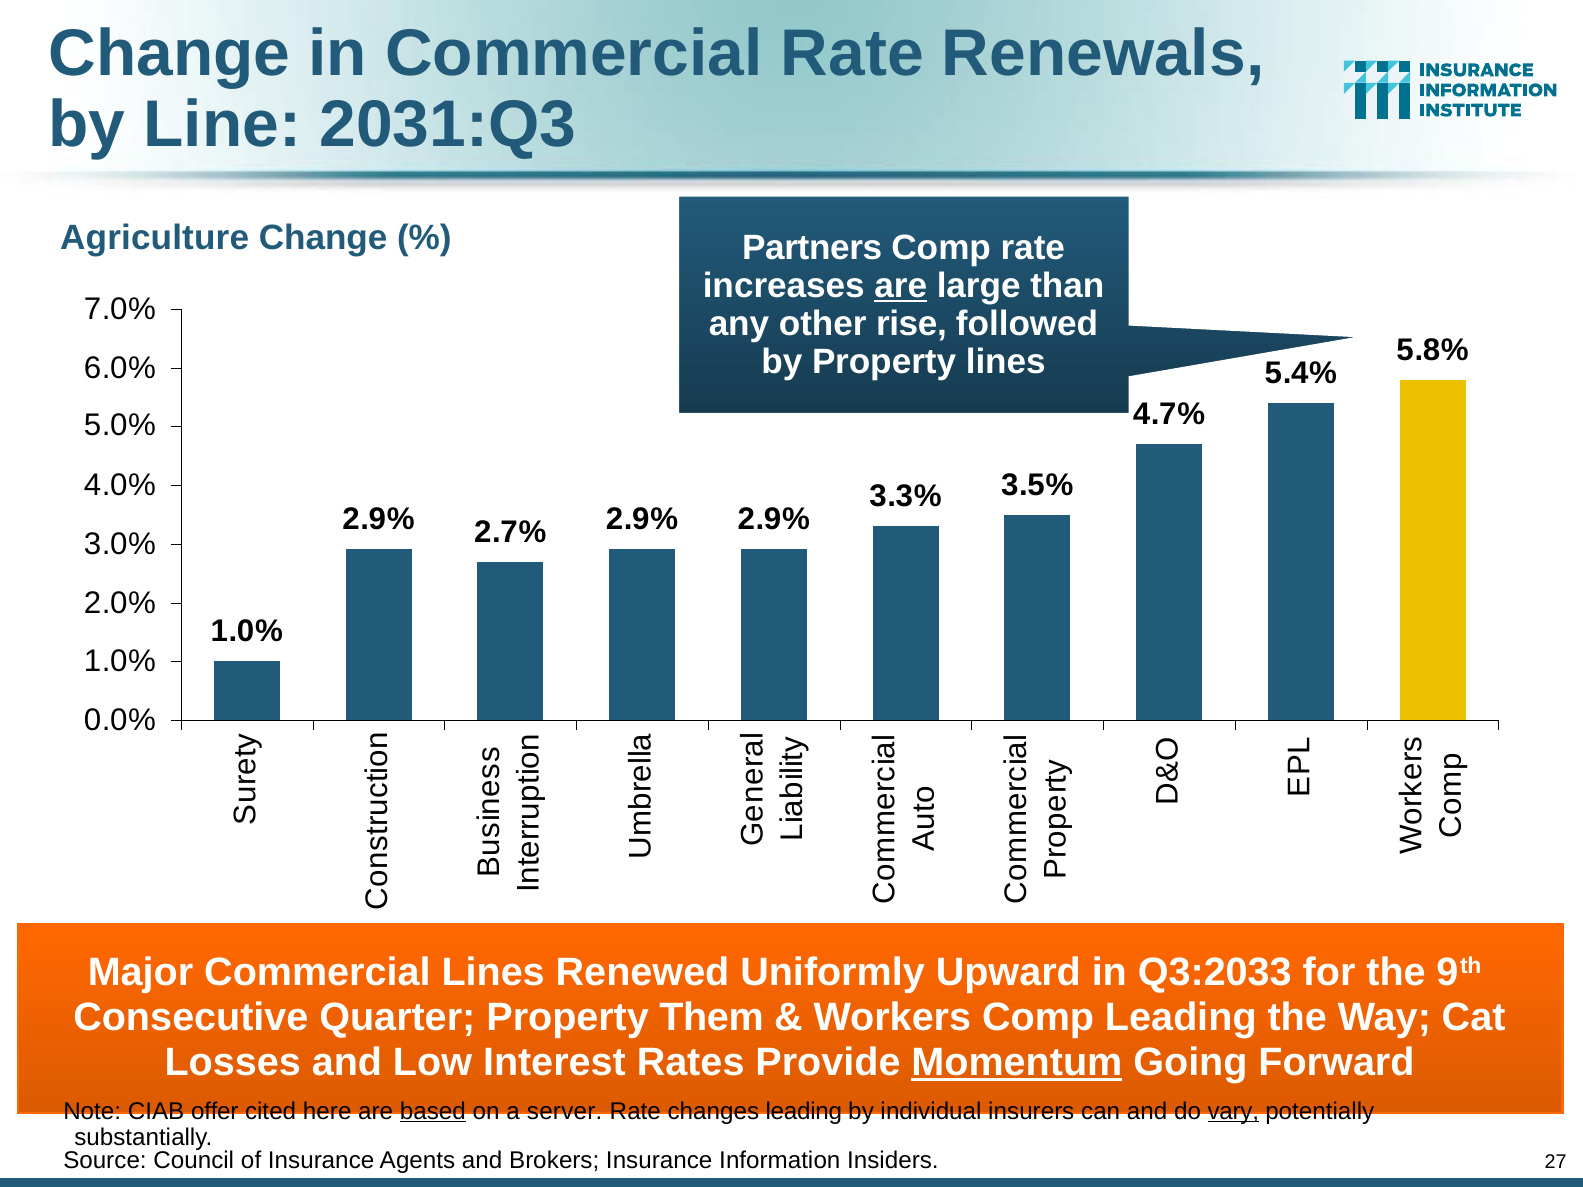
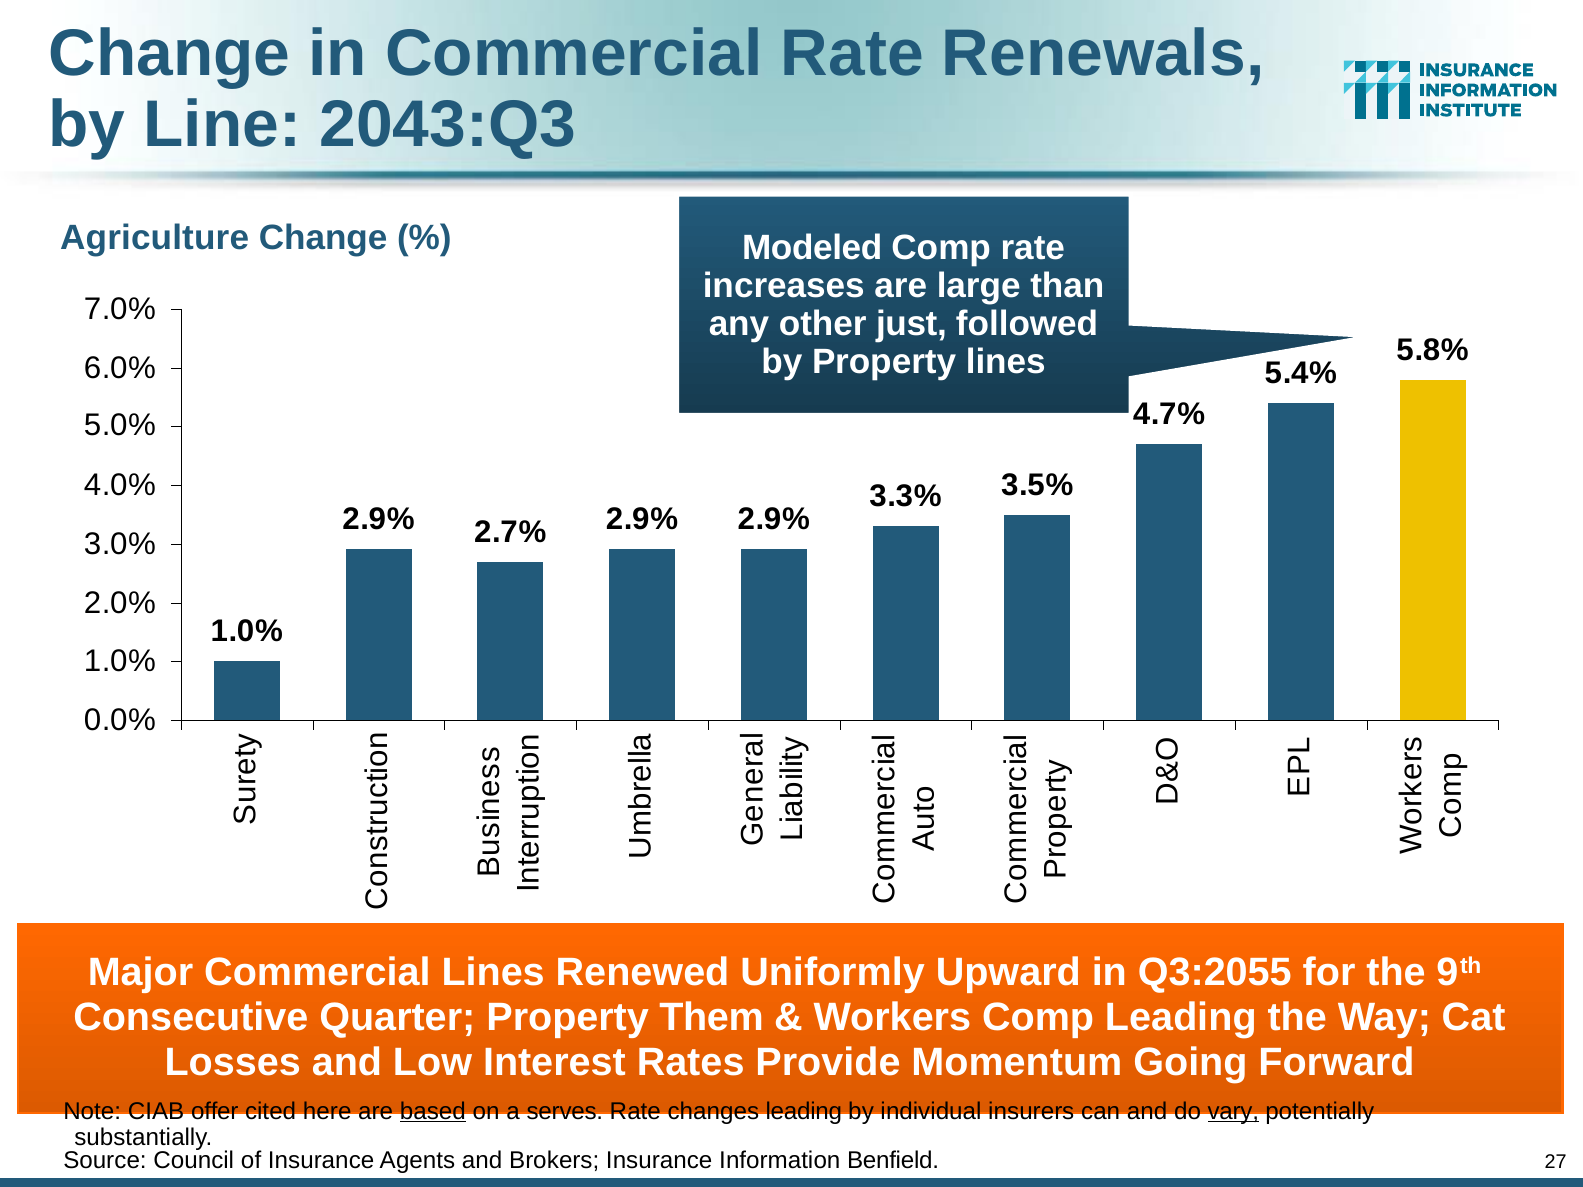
2031:Q3: 2031:Q3 -> 2043:Q3 (448, 125)
Partners: Partners -> Modeled (812, 248)
are underline: present -> none (901, 286)
rise: rise -> just (911, 324)
Q3:2033: Q3:2033 -> Q3:2055 (1215, 972)
Momentum underline: present -> none (1017, 1063)
server: server -> serves (565, 1111)
Insiders: Insiders -> Benfield (893, 1161)
